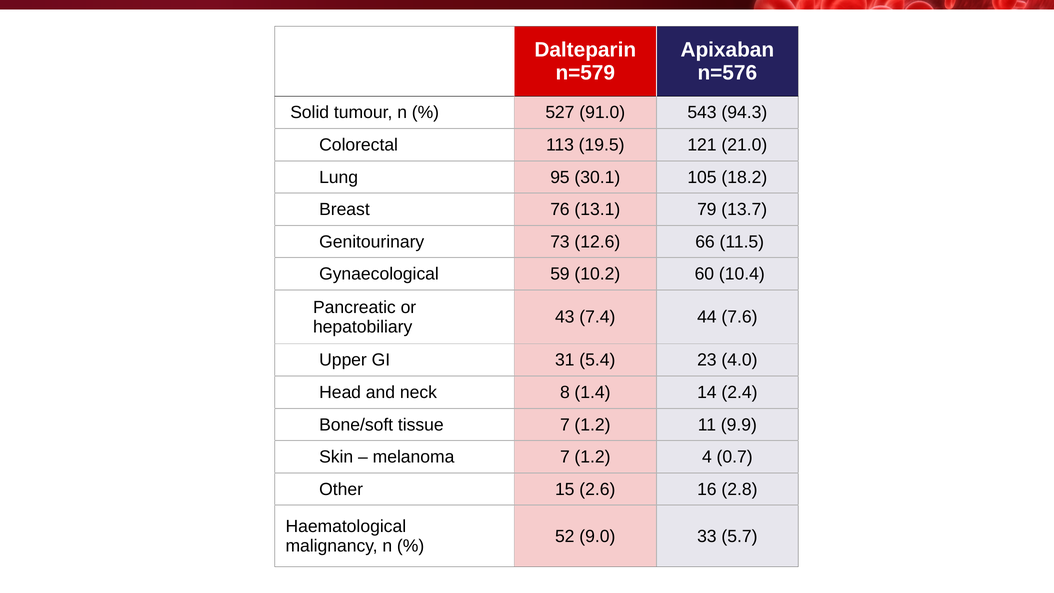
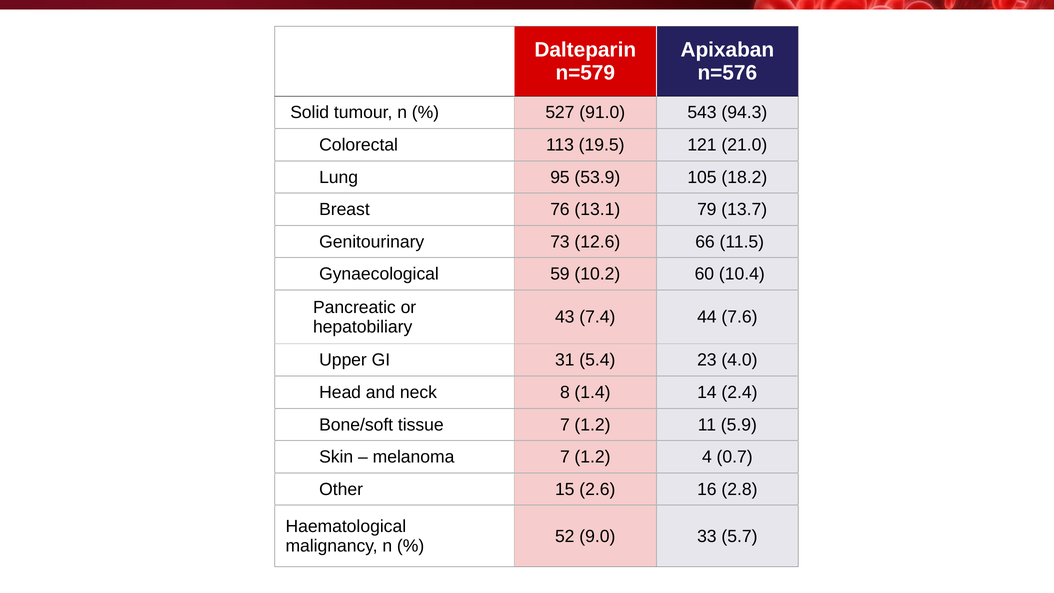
30.1: 30.1 -> 53.9 (597, 177)
9.9: 9.9 -> 5.9 (739, 425)
